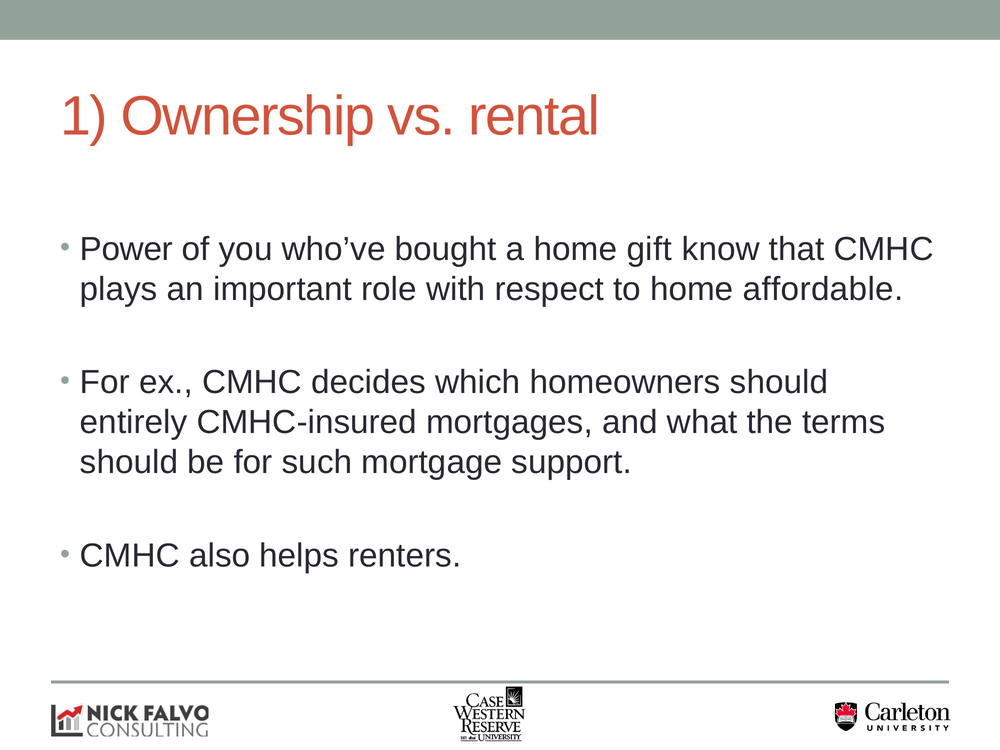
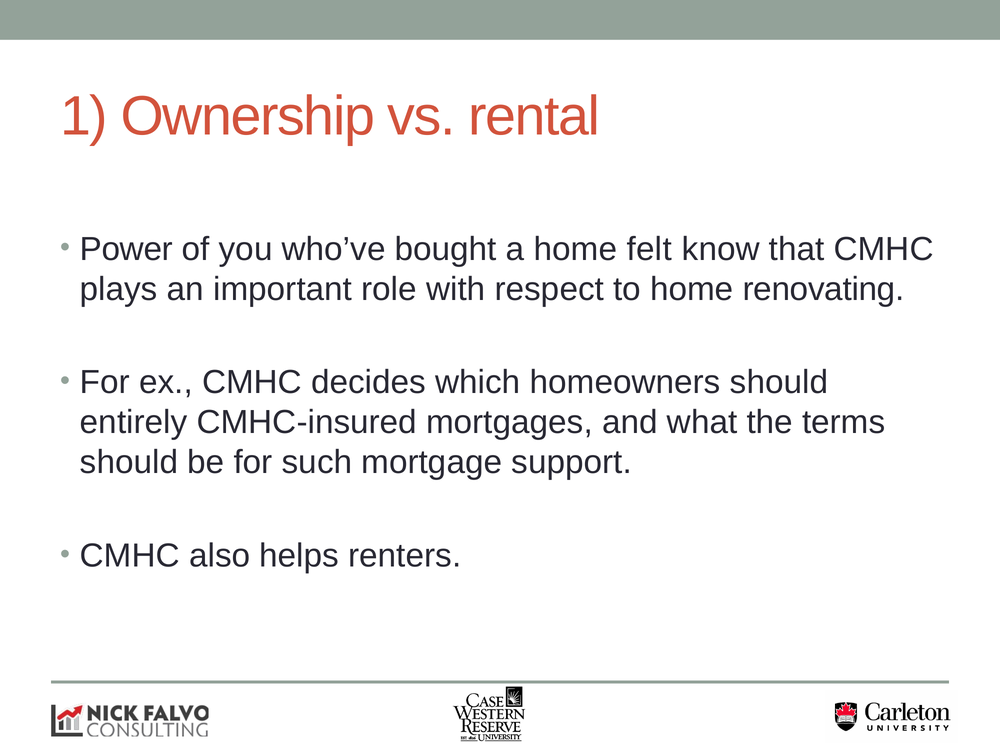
gift: gift -> felt (649, 249)
affordable: affordable -> renovating (823, 289)
